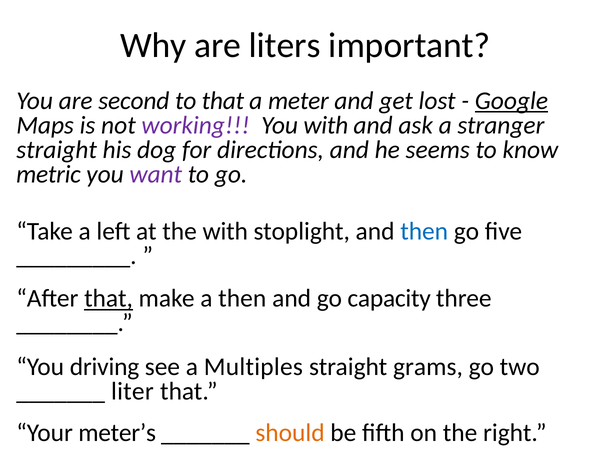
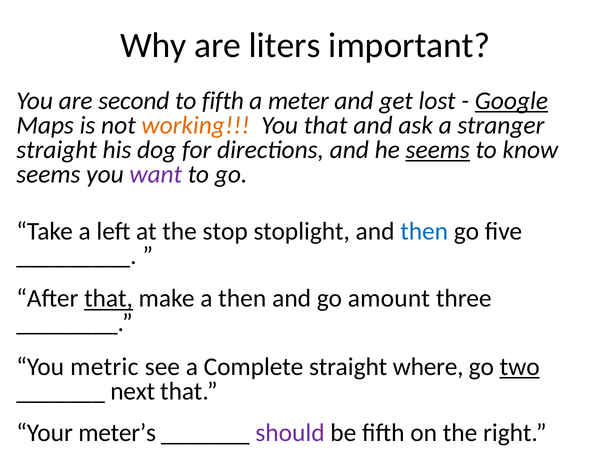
to that: that -> fifth (223, 101)
working colour: purple -> orange (196, 125)
You with: with -> that (326, 125)
seems underline: none -> present (438, 149)
metric: metric -> seems (48, 174)
the with: with -> stop (225, 231)
capacity: capacity -> amount (389, 298)
driving: driving -> metric (104, 366)
Multiples: Multiples -> Complete (254, 366)
grams: grams -> where (428, 366)
two underline: none -> present (520, 366)
liter: liter -> next (133, 391)
should colour: orange -> purple (290, 432)
